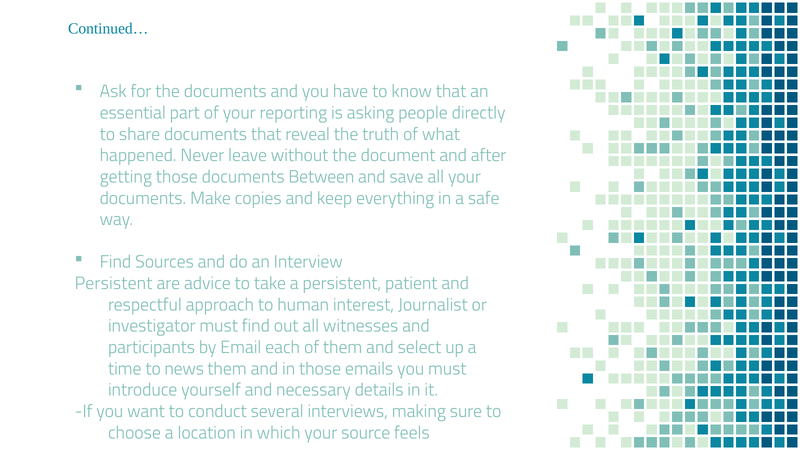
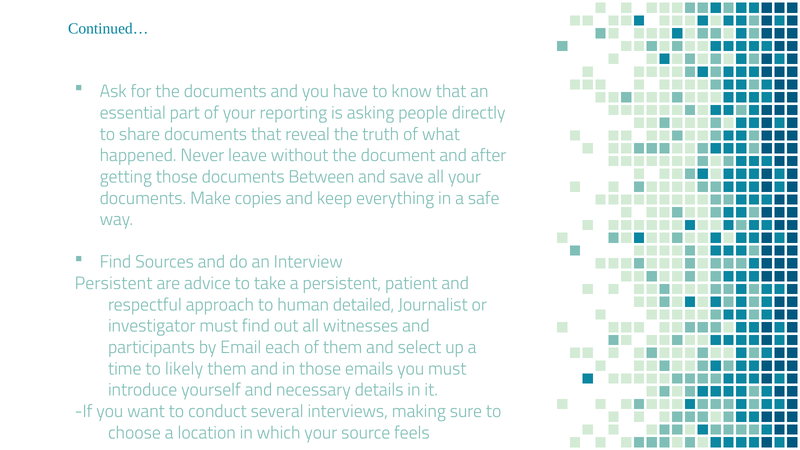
interest: interest -> detailed (364, 305)
news: news -> likely (184, 369)
